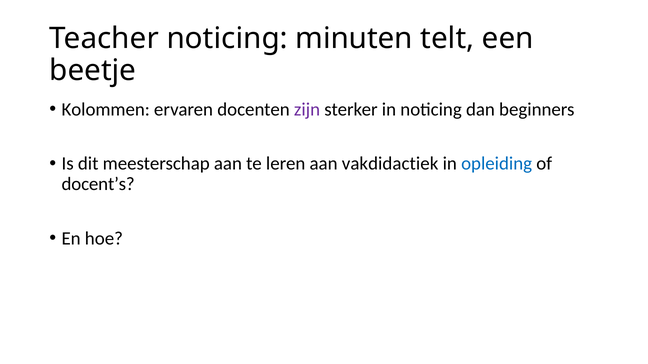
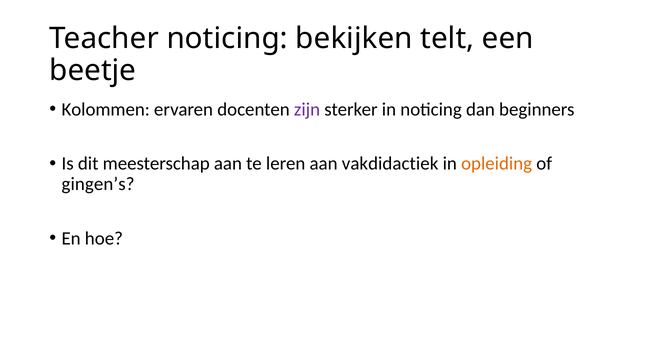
minuten: minuten -> bekijken (354, 38)
opleiding colour: blue -> orange (497, 164)
docent’s: docent’s -> gingen’s (98, 184)
